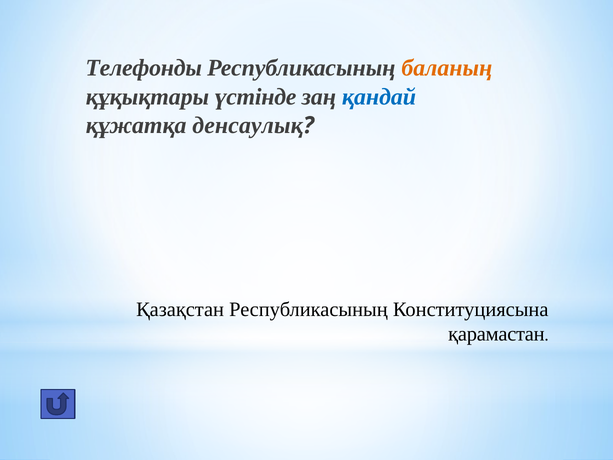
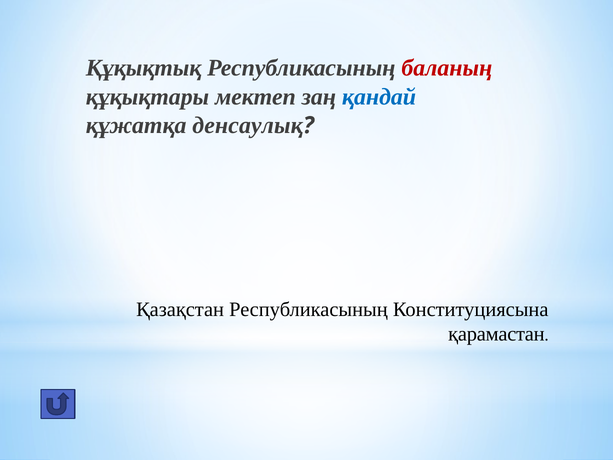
Телефонды: Телефонды -> Құқықтық (144, 68)
баланың colour: orange -> red (447, 68)
үстінде: үстінде -> мектеп (255, 97)
